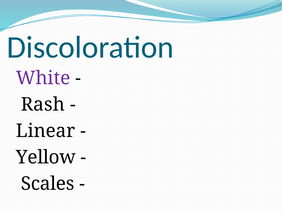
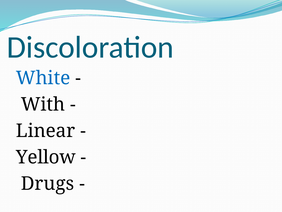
White colour: purple -> blue (43, 78)
Rash: Rash -> With (43, 104)
Scales: Scales -> Drugs (47, 183)
